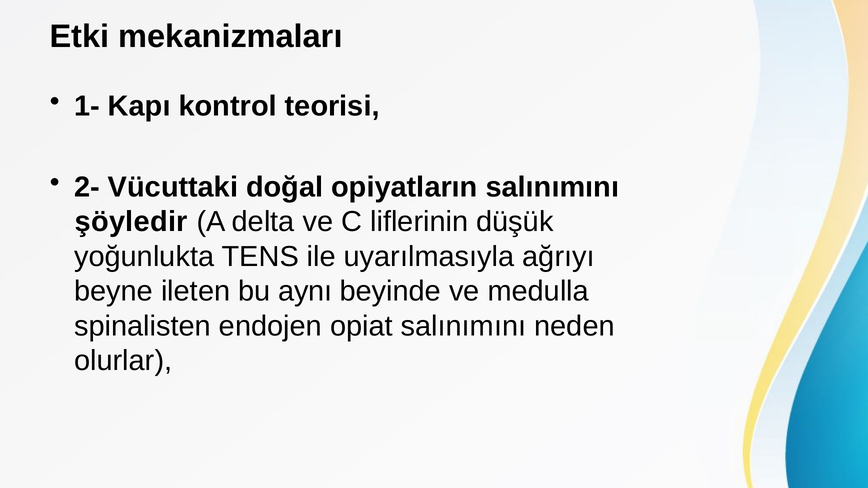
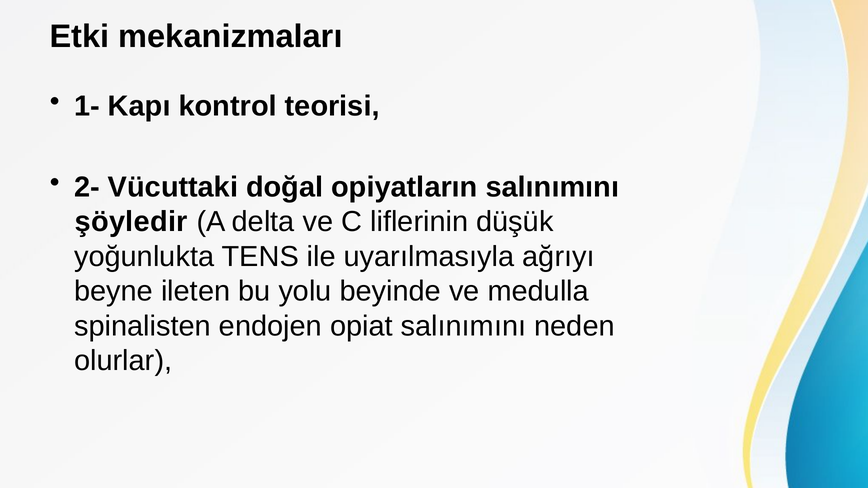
aynı: aynı -> yolu (305, 291)
